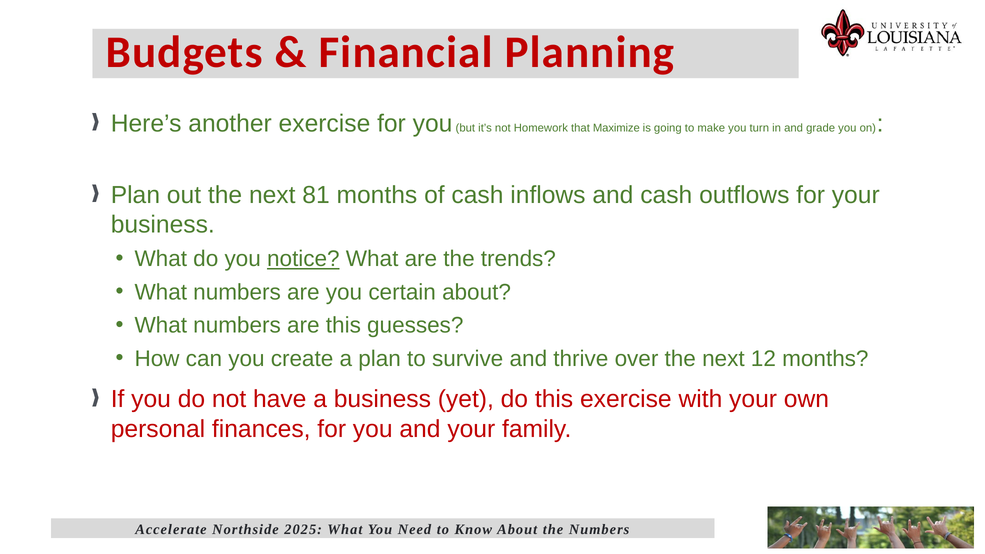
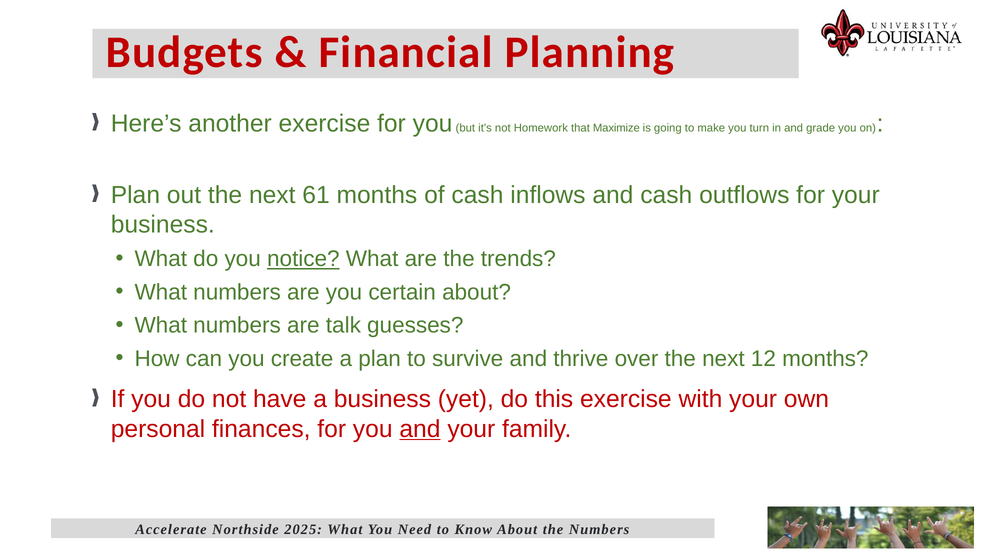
81: 81 -> 61 (316, 195)
are this: this -> talk (343, 325)
and underline: none -> present (420, 429)
